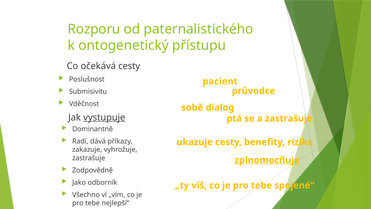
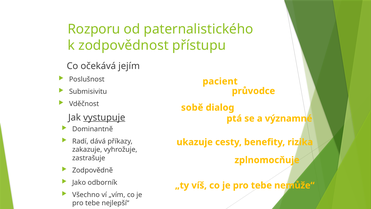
ontogenetický: ontogenetický -> zodpovědnost (124, 45)
očekává cesty: cesty -> jejím (129, 66)
a zastrašuje: zastrašuje -> významné (289, 118)
zplnomocňuje underline: present -> none (267, 160)
spojené“: spojené“ -> nemůže“ (294, 185)
